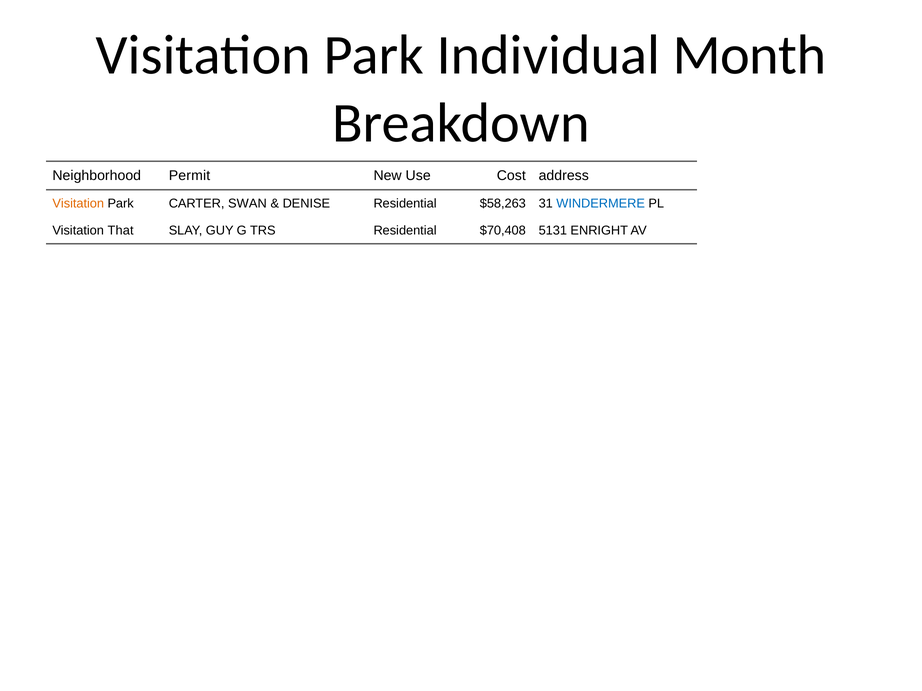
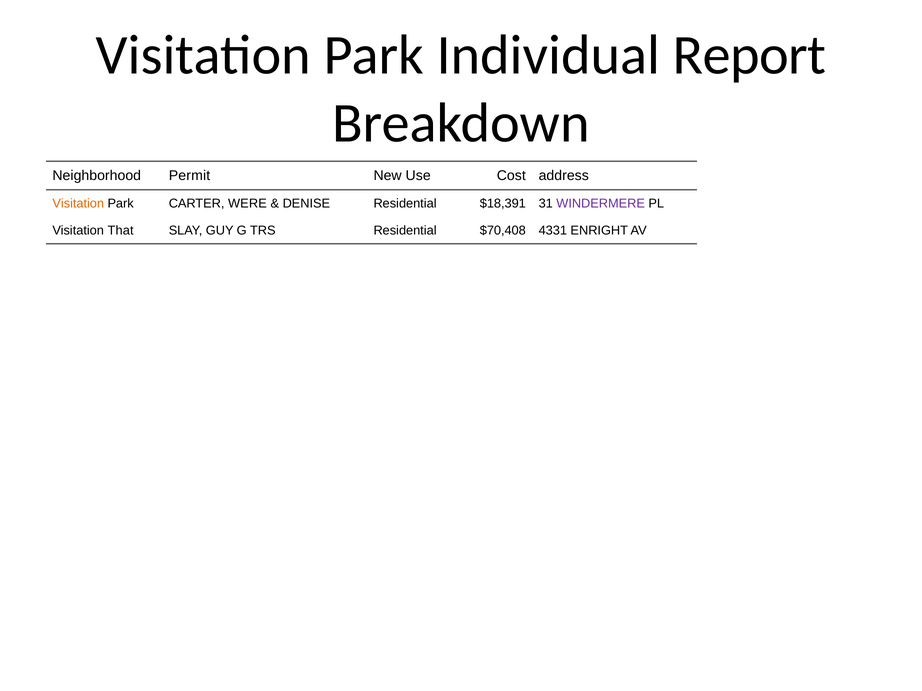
Month: Month -> Report (749, 55)
SWAN: SWAN -> WERE (247, 204)
$58,263: $58,263 -> $18,391 (503, 204)
WINDERMERE colour: blue -> purple (601, 204)
5131: 5131 -> 4331 (553, 231)
